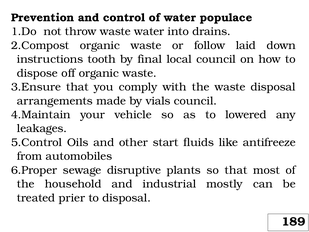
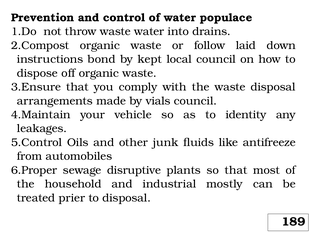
tooth: tooth -> bond (102, 59)
final: final -> kept (150, 59)
lowered: lowered -> identity (246, 115)
start: start -> junk (166, 142)
